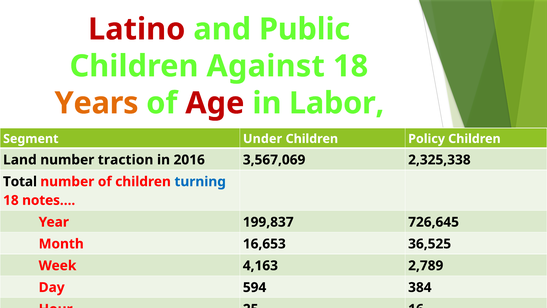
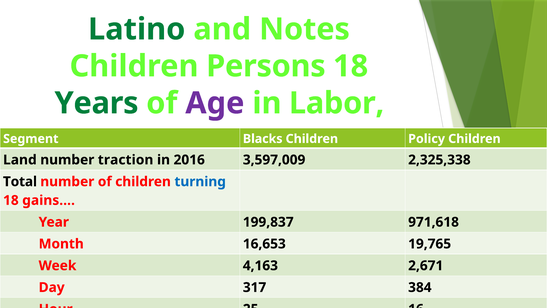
Latino colour: red -> green (137, 29)
Public: Public -> Notes (305, 29)
Against: Against -> Persons (266, 66)
Years colour: orange -> green (97, 103)
Age colour: red -> purple (215, 103)
Under: Under -> Blacks (263, 139)
3,567,069: 3,567,069 -> 3,597,009 (274, 160)
notes…: notes… -> gains… (49, 200)
726,645: 726,645 -> 971,618 (434, 222)
36,525: 36,525 -> 19,765 (430, 244)
2,789: 2,789 -> 2,671 (426, 265)
594: 594 -> 317 (255, 287)
